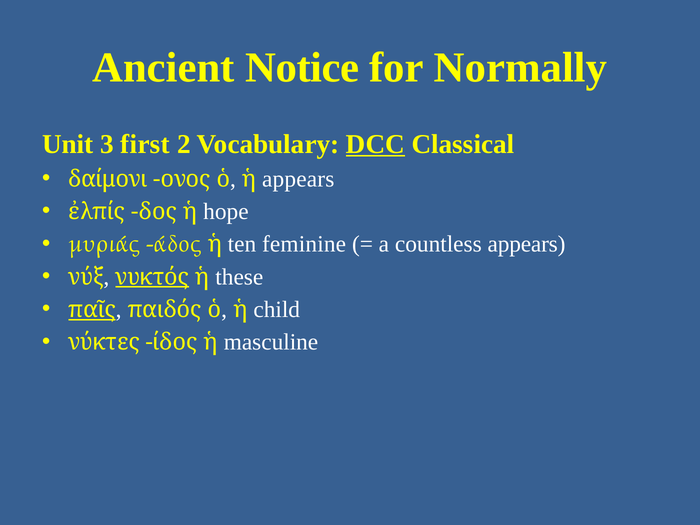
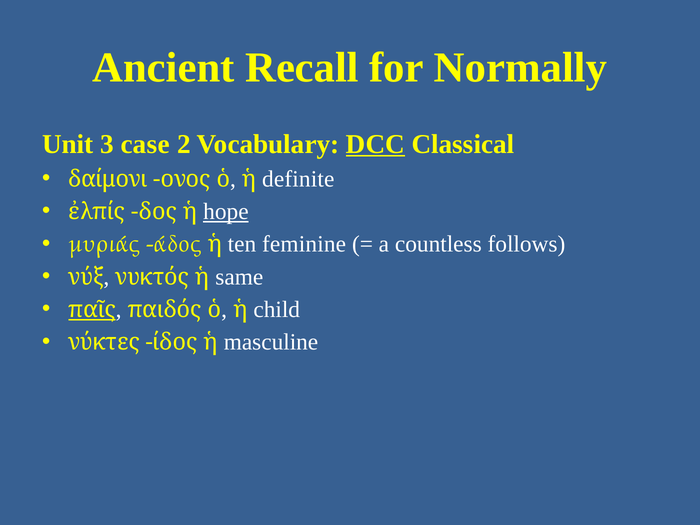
Notice: Notice -> Recall (302, 68)
first: first -> case (145, 144)
ἡ appears: appears -> definite (298, 179)
hope underline: none -> present (226, 212)
countless appears: appears -> follows (526, 244)
νυκτός underline: present -> none (152, 277)
these: these -> same (239, 277)
